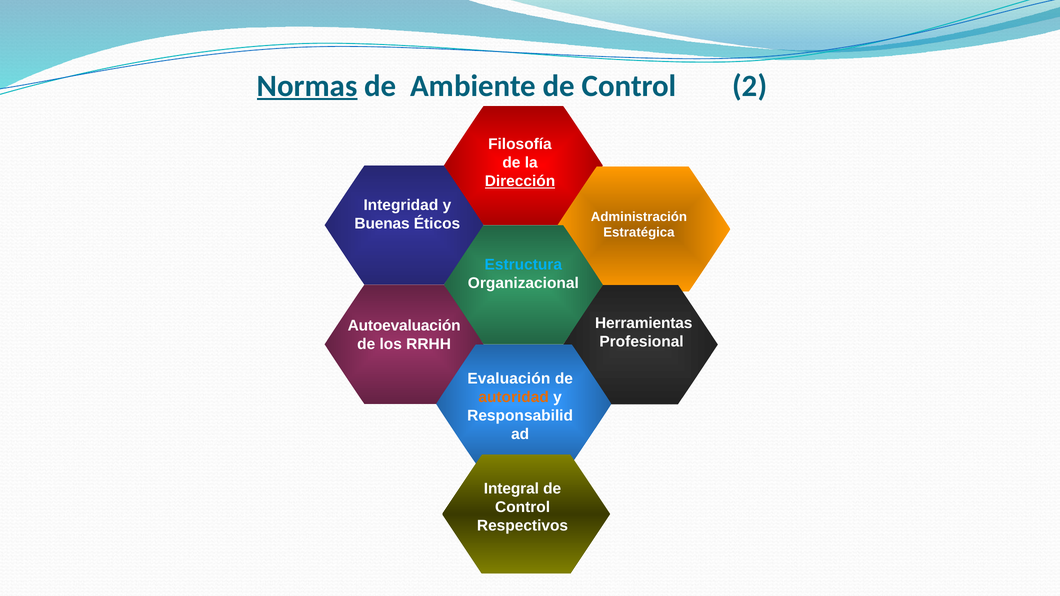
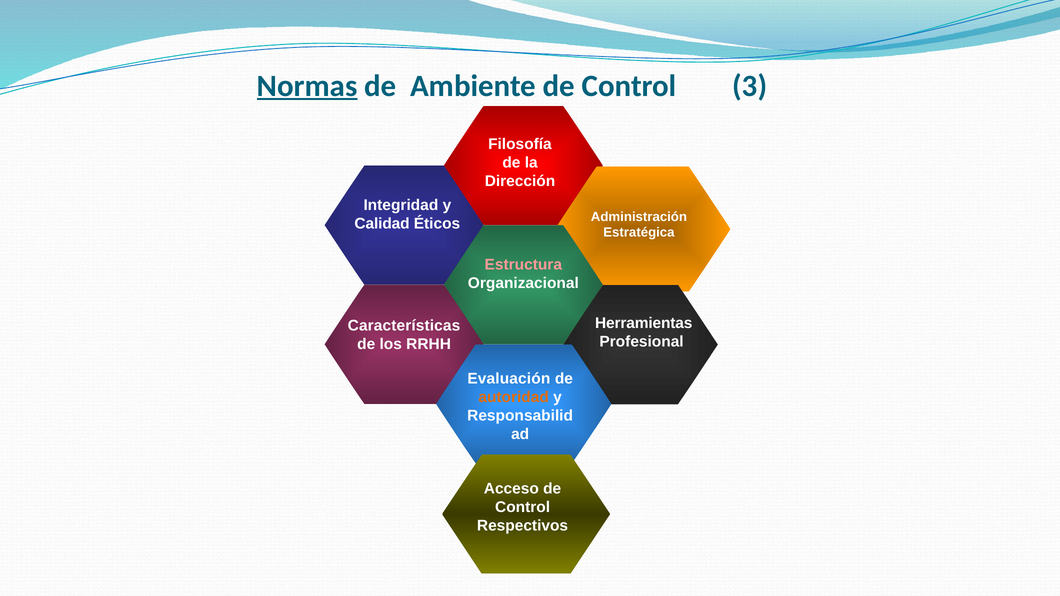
2: 2 -> 3 (750, 86)
Dirección underline: present -> none (520, 181)
Buenas: Buenas -> Calidad (382, 224)
Estructura colour: light blue -> pink (523, 265)
Autoevaluación: Autoevaluación -> Características (404, 326)
Integral: Integral -> Acceso (511, 489)
